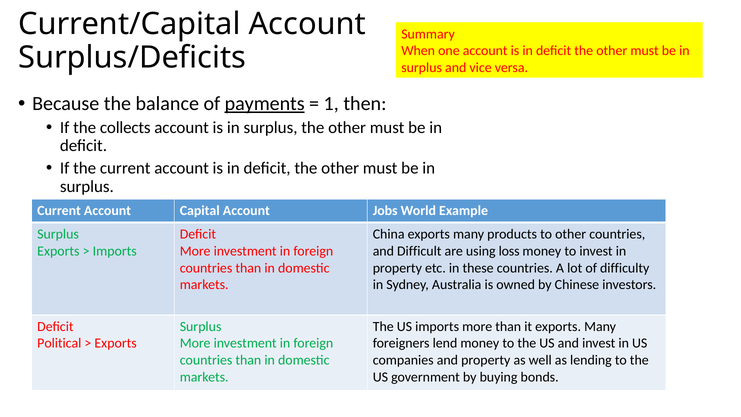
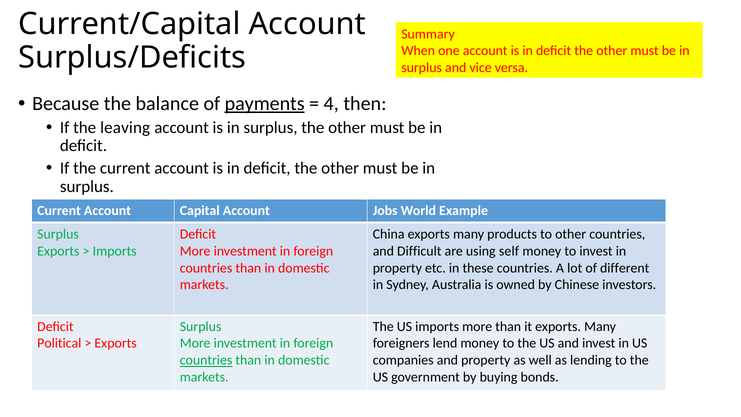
1: 1 -> 4 (331, 104)
collects: collects -> leaving (125, 127)
loss: loss -> self (509, 251)
difficulty: difficulty -> different (625, 268)
countries underline: none -> present (206, 360)
